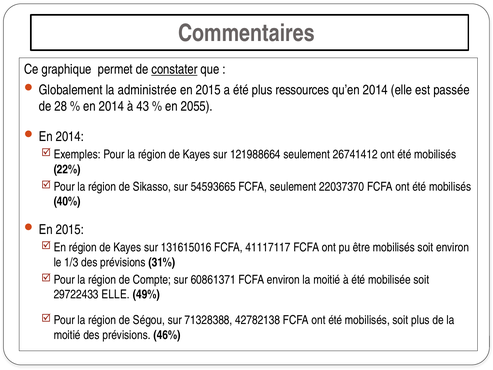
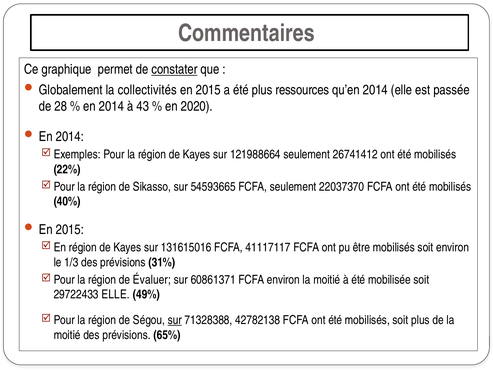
administrée: administrée -> collectivités (147, 90)
2055: 2055 -> 2020 (197, 106)
Compte: Compte -> Évaluer (152, 280)
sur underline: none -> present (175, 320)
46%: 46% -> 65% (167, 335)
